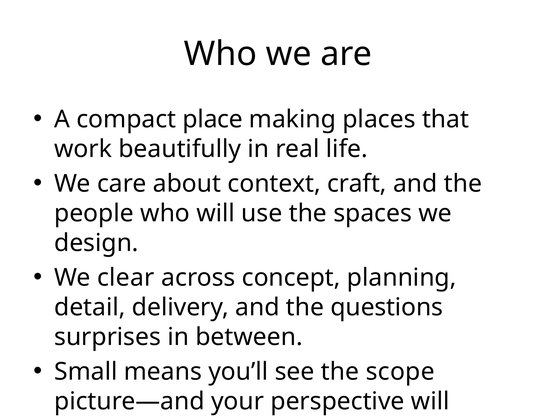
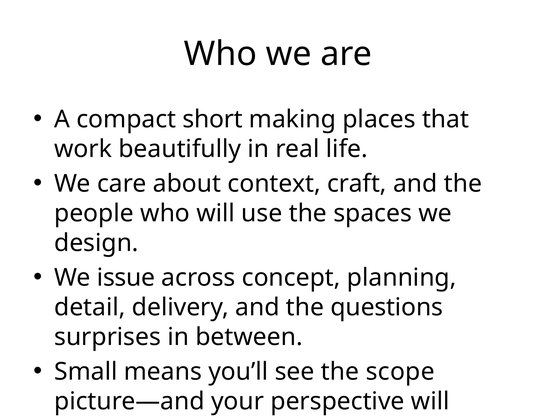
place: place -> short (213, 119)
clear: clear -> issue (126, 278)
